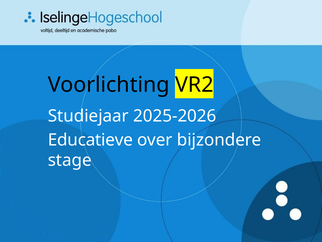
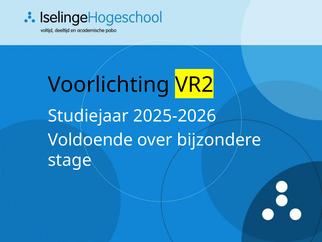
Educatieve: Educatieve -> Voldoende (90, 140)
